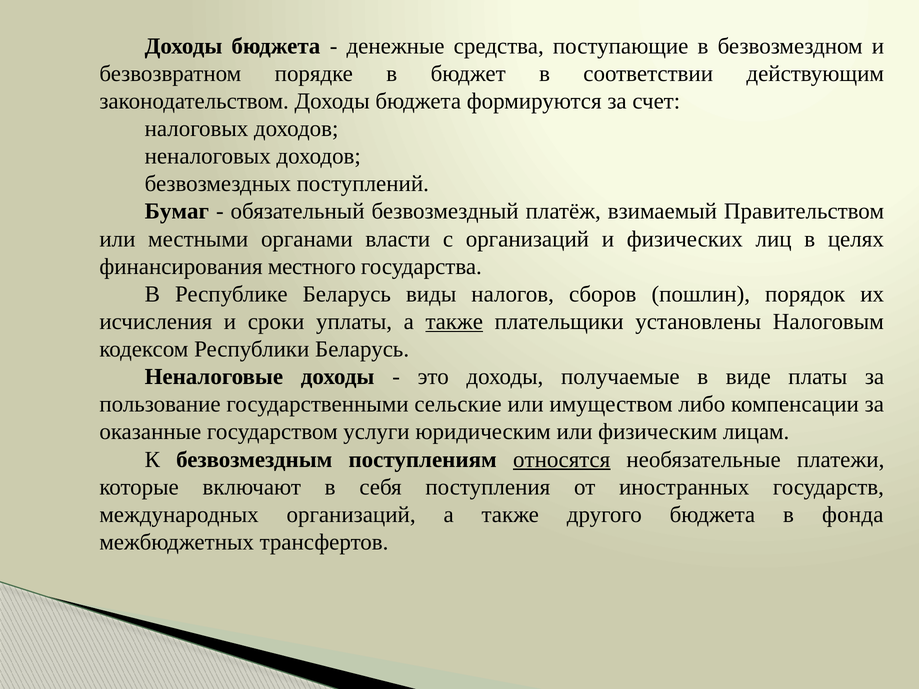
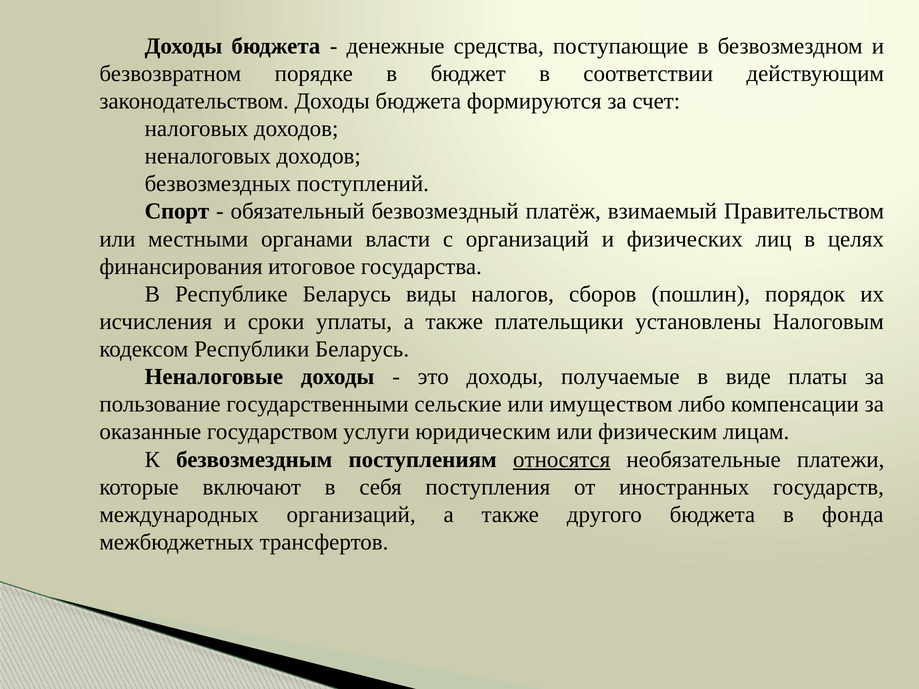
Бумаг: Бумаг -> Спорт (177, 211)
местного: местного -> итоговое (312, 267)
также underline: present -> none (454, 322)
